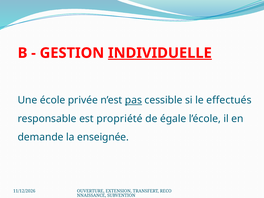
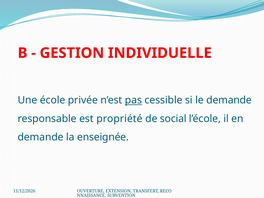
INDIVIDUELLE underline: present -> none (160, 53)
le effectués: effectués -> demande (229, 100)
égale: égale -> social (173, 119)
